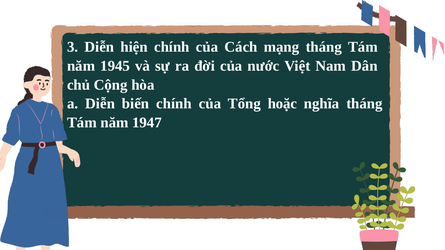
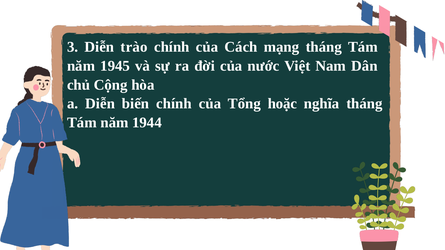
hiện: hiện -> trào (134, 47)
1947: 1947 -> 1944 (147, 123)
